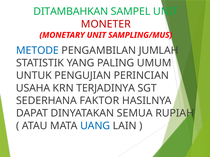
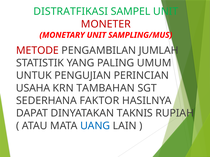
DITAMBAHKAN: DITAMBAHKAN -> DISTRATFIKASI (71, 12)
METODE colour: blue -> red (37, 51)
TERJADINYA: TERJADINYA -> TAMBAHAN (106, 88)
SEMUA: SEMUA -> TAKNIS (135, 114)
